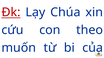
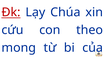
muốn: muốn -> mong (19, 48)
